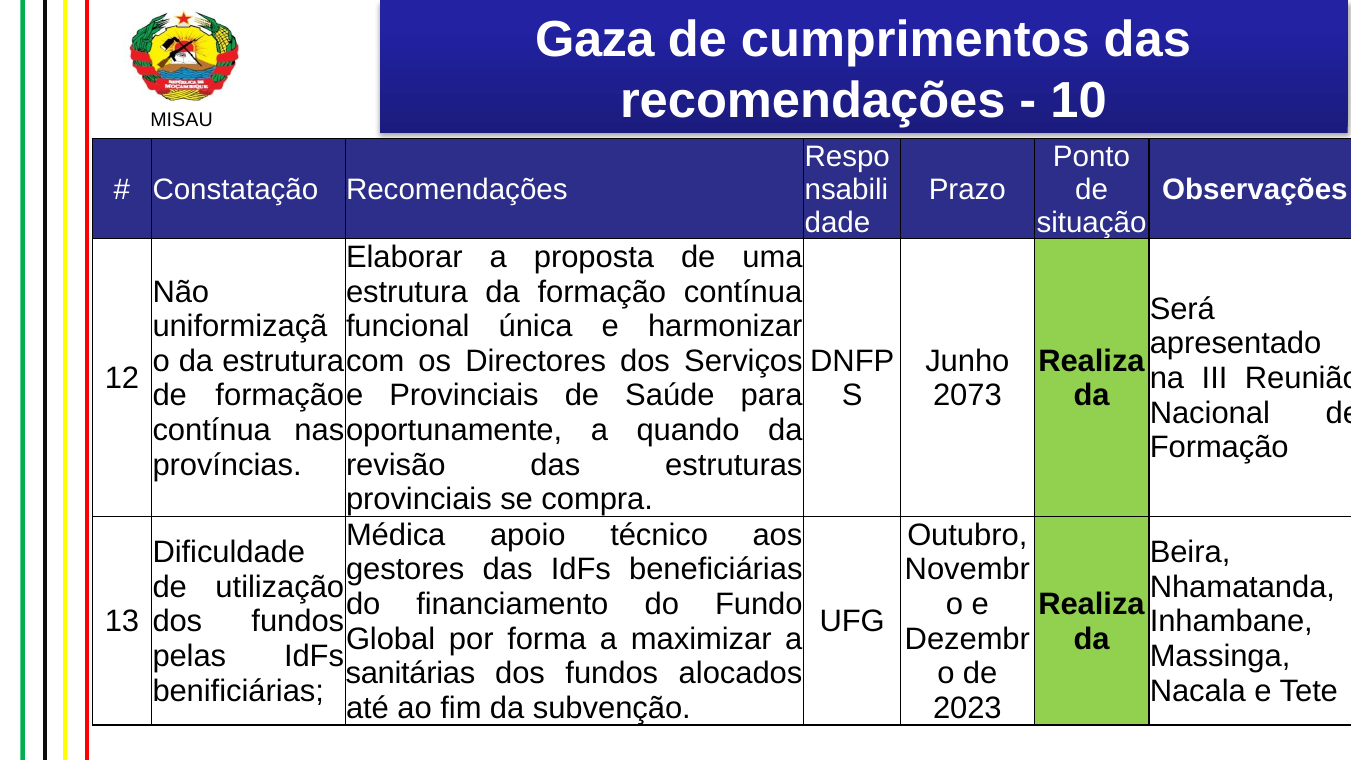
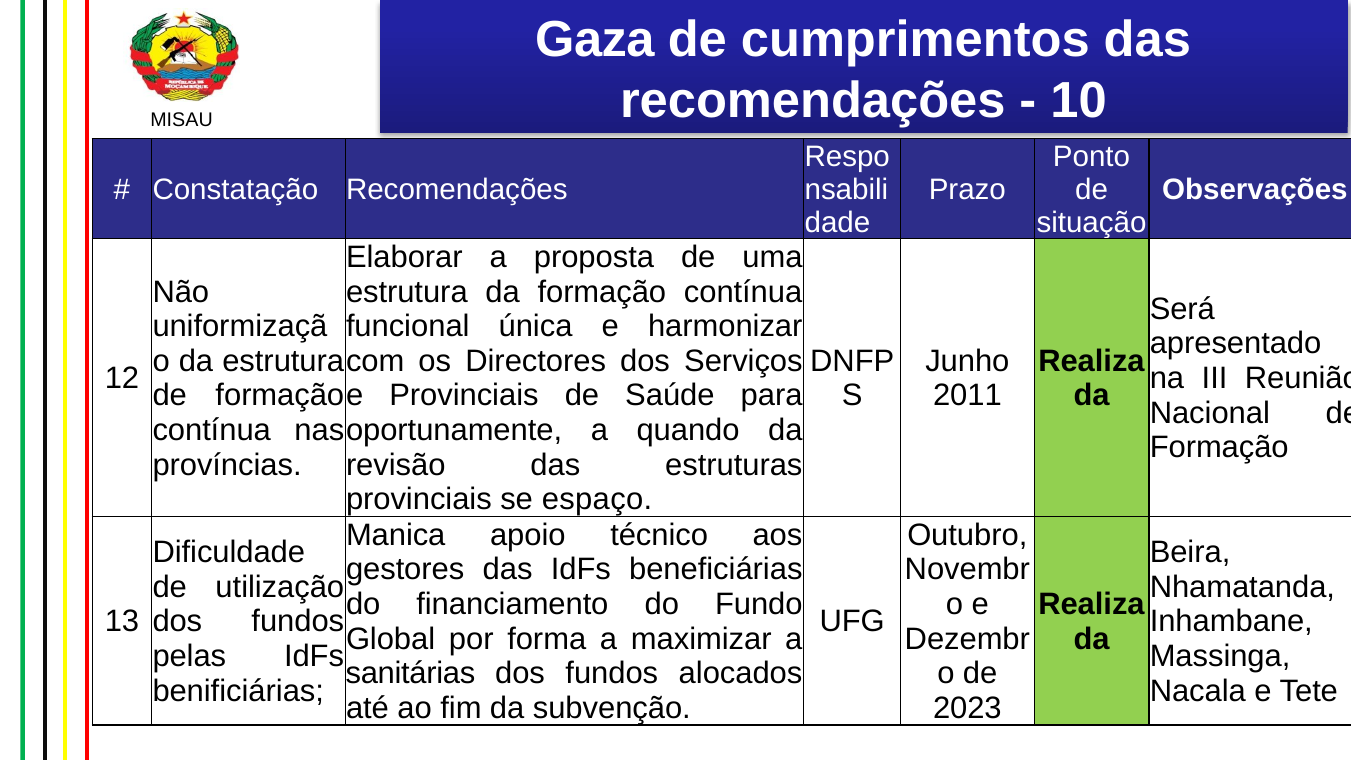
2073: 2073 -> 2011 (967, 396)
compra: compra -> espaço (597, 500)
Médica: Médica -> Manica (396, 535)
